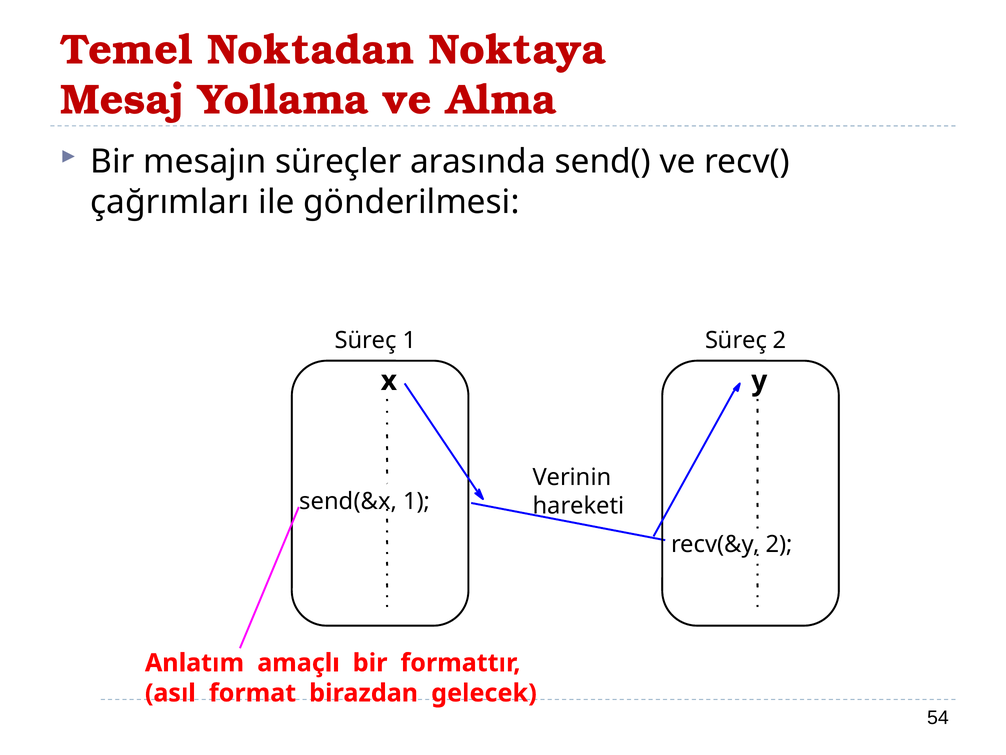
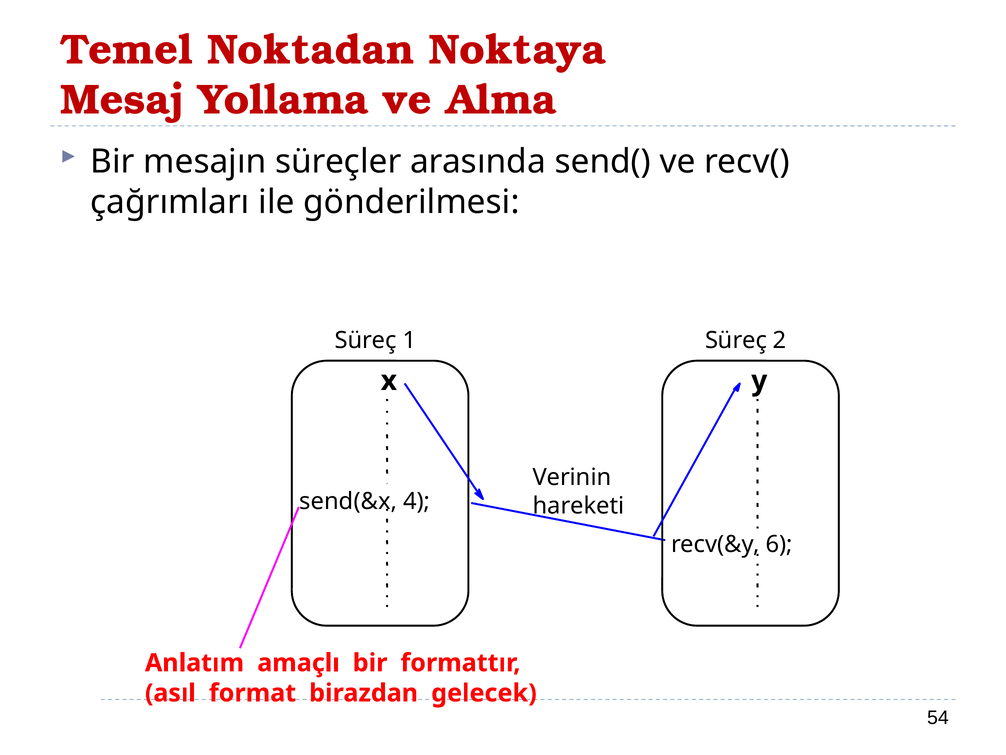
send(&x 1: 1 -> 4 (417, 501)
recv(&y 2: 2 -> 6 (779, 544)
